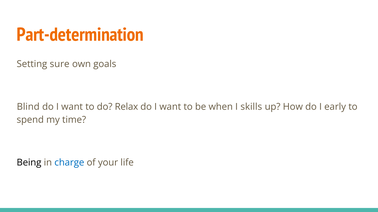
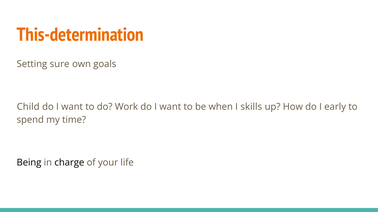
Part-determination: Part-determination -> This-determination (80, 35)
Blind: Blind -> Child (28, 107)
Relax: Relax -> Work (126, 107)
charge colour: blue -> black (69, 163)
